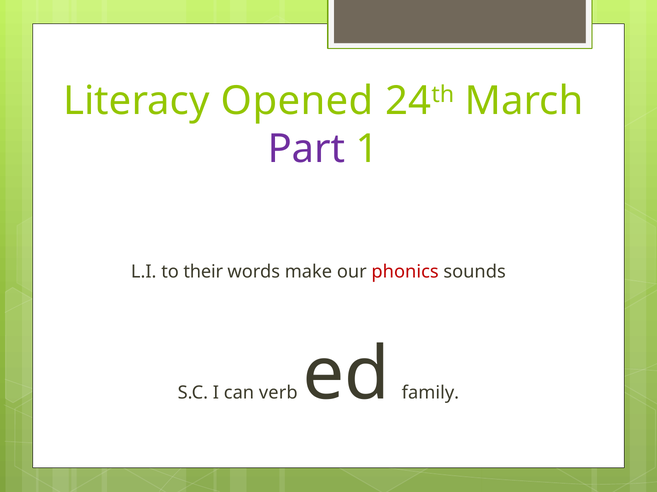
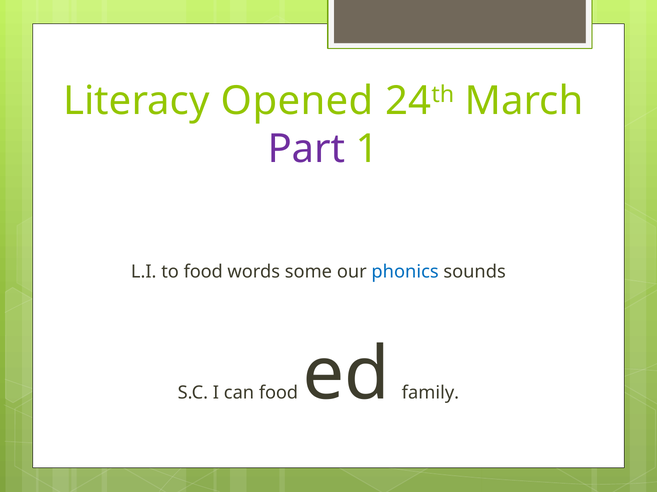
to their: their -> food (203, 272)
make: make -> some (308, 272)
phonics colour: red -> blue (405, 272)
can verb: verb -> food (278, 393)
